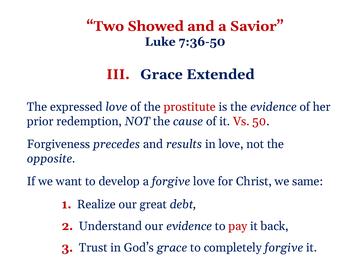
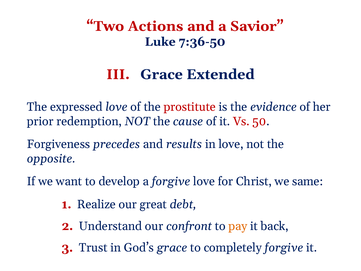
Showed: Showed -> Actions (156, 26)
our evidence: evidence -> confront (189, 226)
pay colour: red -> orange (238, 226)
